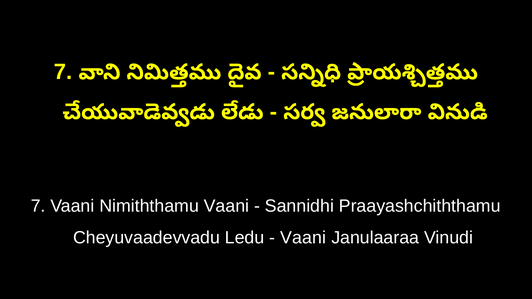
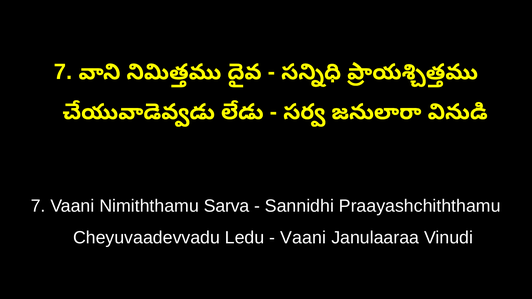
Nimiththamu Vaani: Vaani -> Sarva (227, 206)
